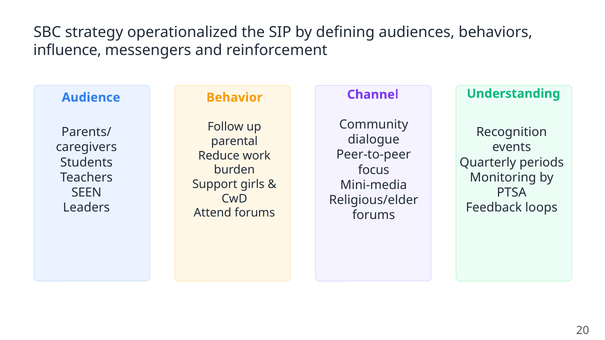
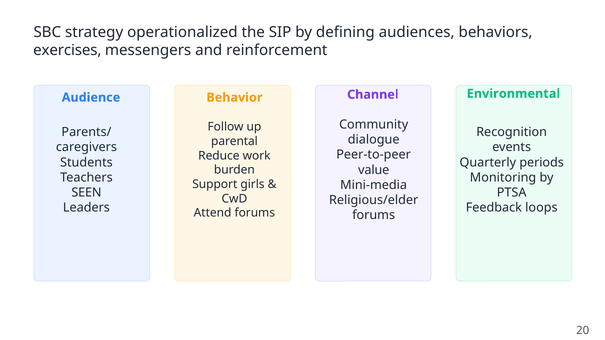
influence: influence -> exercises (67, 50)
Understanding: Understanding -> Environmental (513, 94)
focus: focus -> value (374, 170)
